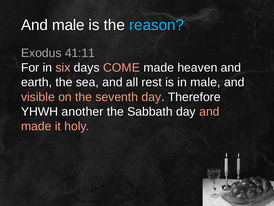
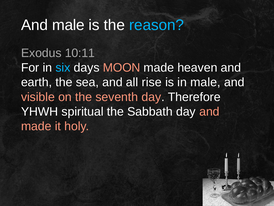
41:11: 41:11 -> 10:11 (80, 53)
six colour: pink -> light blue (63, 68)
COME: COME -> MOON (122, 68)
rest: rest -> rise (152, 82)
another: another -> spiritual (83, 111)
